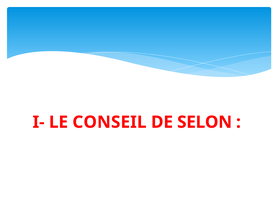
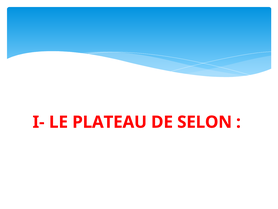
CONSEIL: CONSEIL -> PLATEAU (110, 122)
